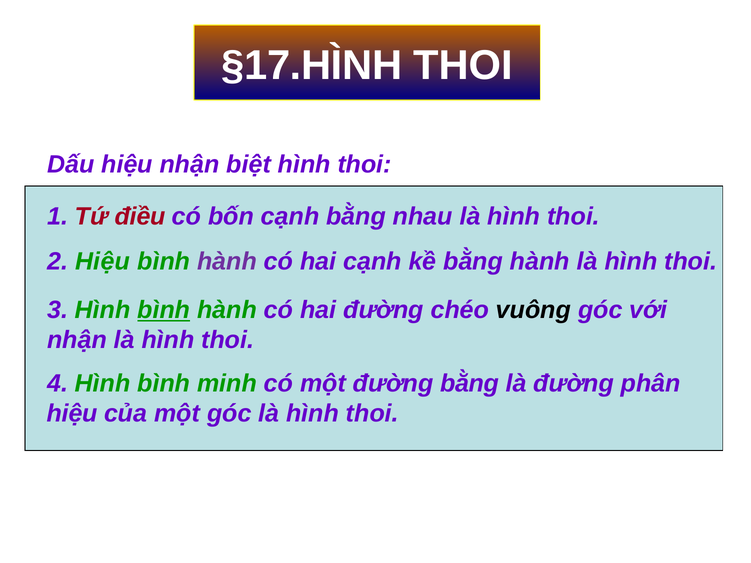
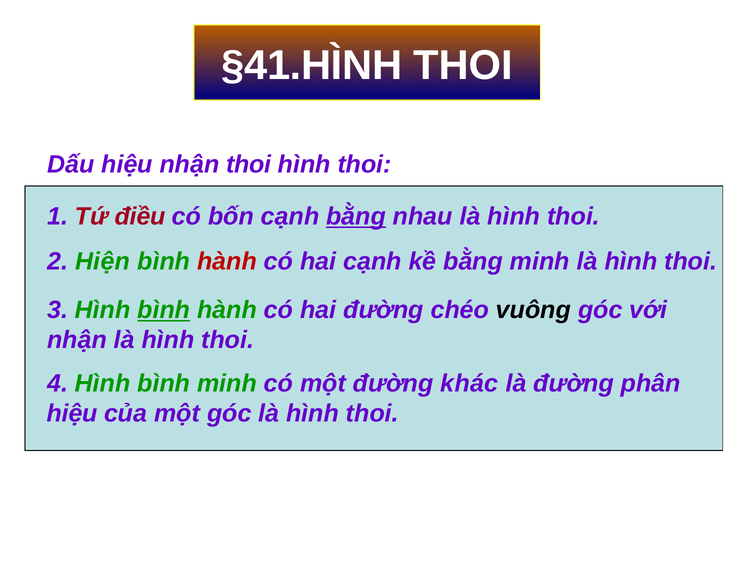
§17.HÌNH: §17.HÌNH -> §41.HÌNH (312, 65)
nhận biệt: biệt -> thoi (249, 165)
bằng underline: none -> present (356, 216)
2 Hiệu: Hiệu -> Hiện (103, 262)
hành colour: purple -> red (227, 262)
bằng hành: hành -> minh (540, 262)
đường bằng: bằng -> khác (469, 384)
